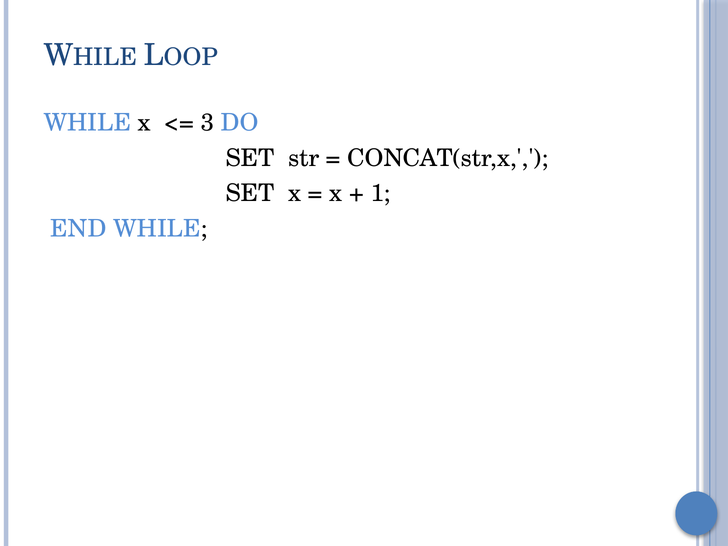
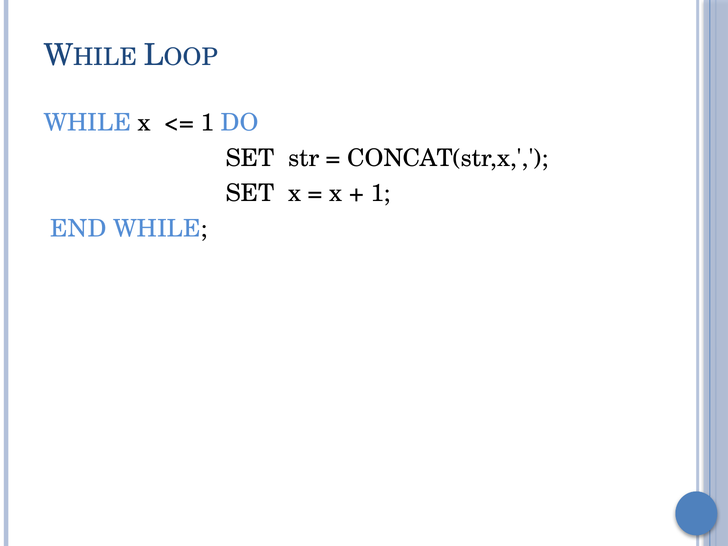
3: 3 -> 1 (207, 123)
